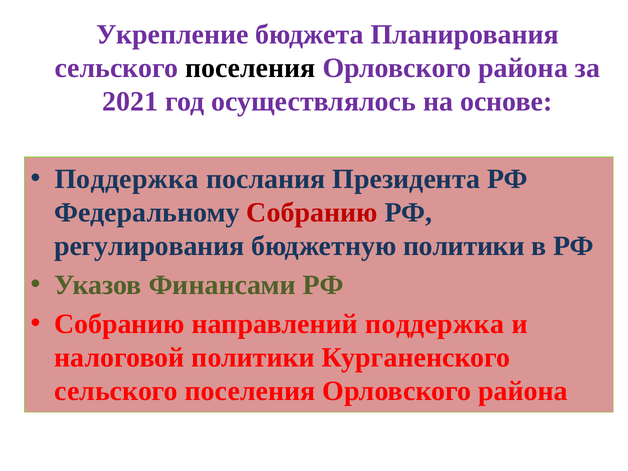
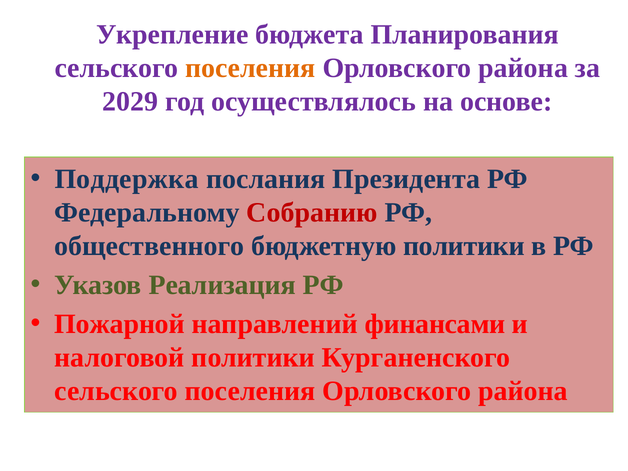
поселения colour: black -> orange (250, 68)
2021: 2021 -> 2029 (130, 102)
регулирования: регулирования -> общественного (149, 246)
Финансами: Финансами -> Реализация (222, 285)
Собранию: Собранию -> Пожарной (120, 324)
направлений поддержка: поддержка -> финансами (435, 324)
